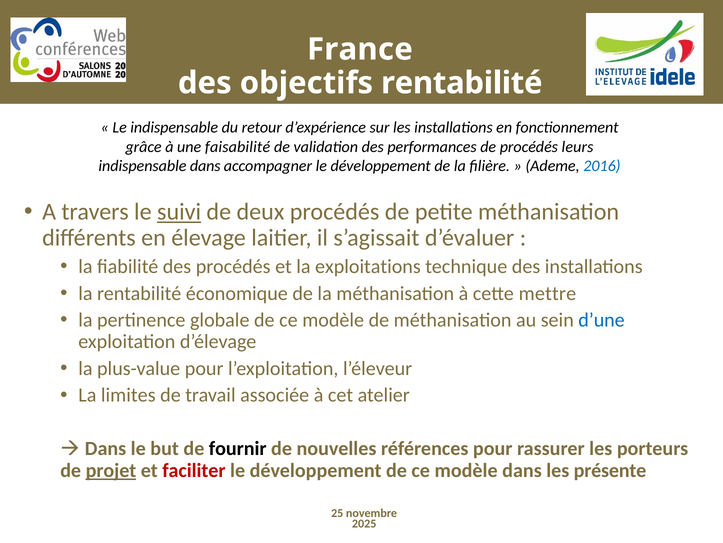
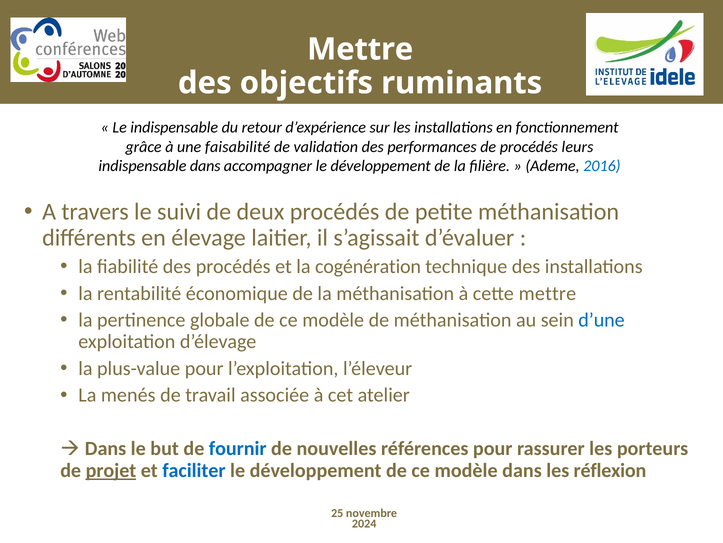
France: France -> Mettre (360, 49)
objectifs rentabilité: rentabilité -> ruminants (462, 83)
suivi underline: present -> none (179, 211)
exploitations: exploitations -> cogénération (368, 266)
limites: limites -> menés (128, 395)
fournir colour: black -> blue (238, 448)
faciliter colour: red -> blue (194, 470)
présente: présente -> réflexion (610, 470)
2025: 2025 -> 2024 (364, 523)
